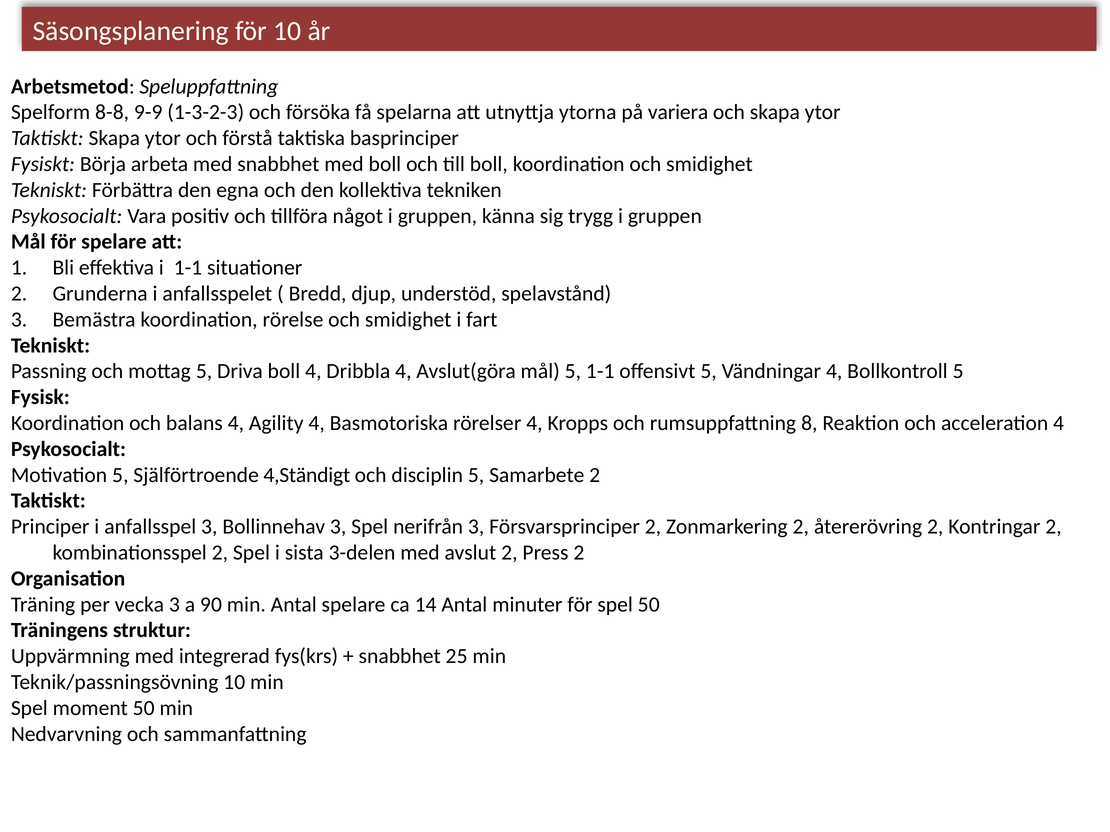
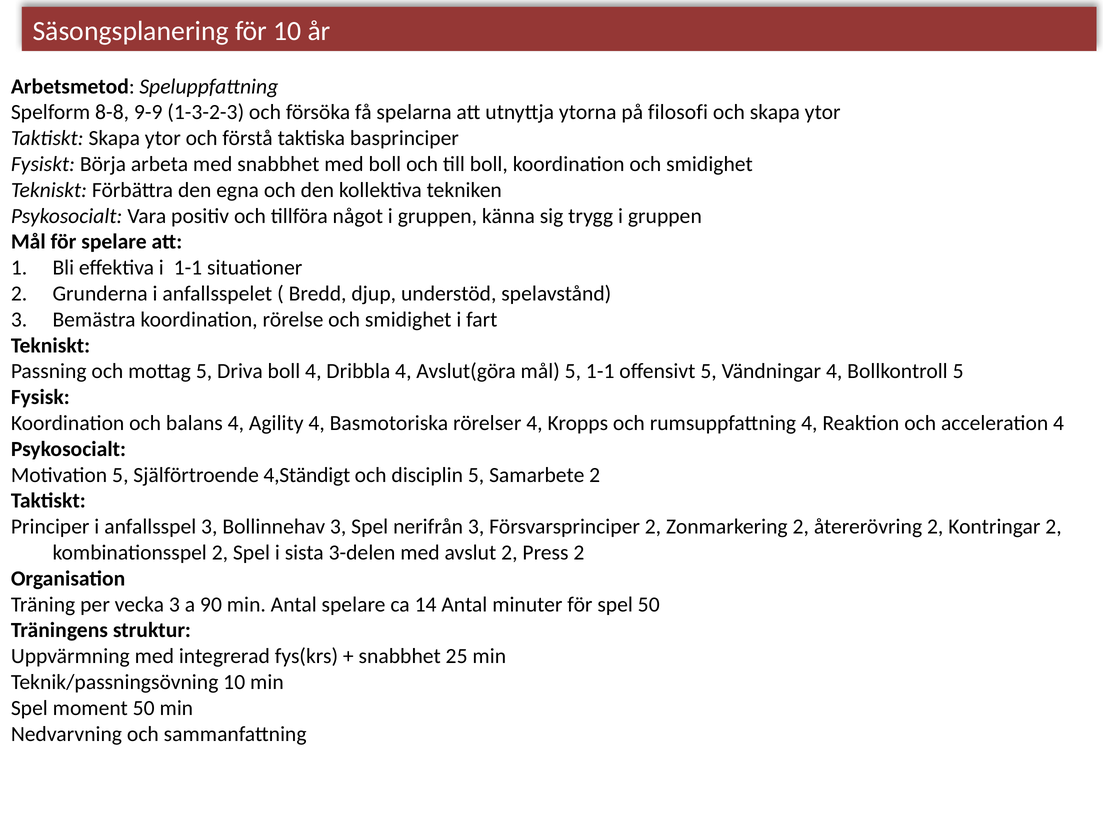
variera: variera -> filosofi (678, 112)
rumsuppfattning 8: 8 -> 4 (809, 423)
